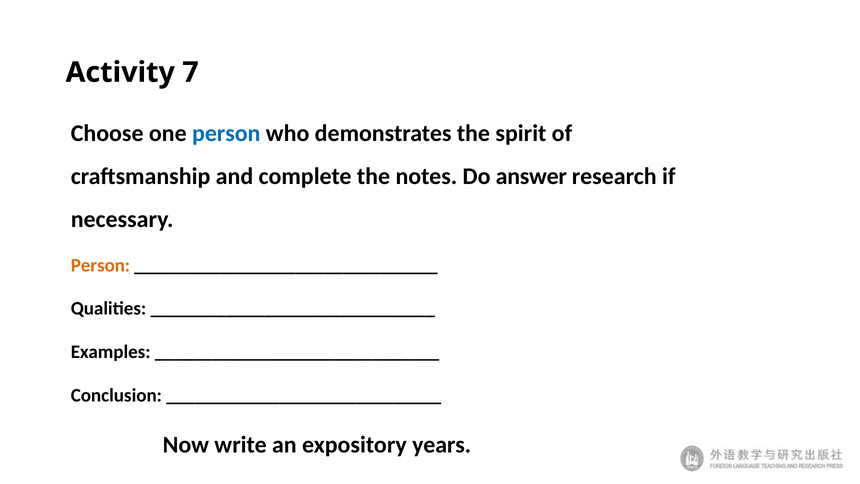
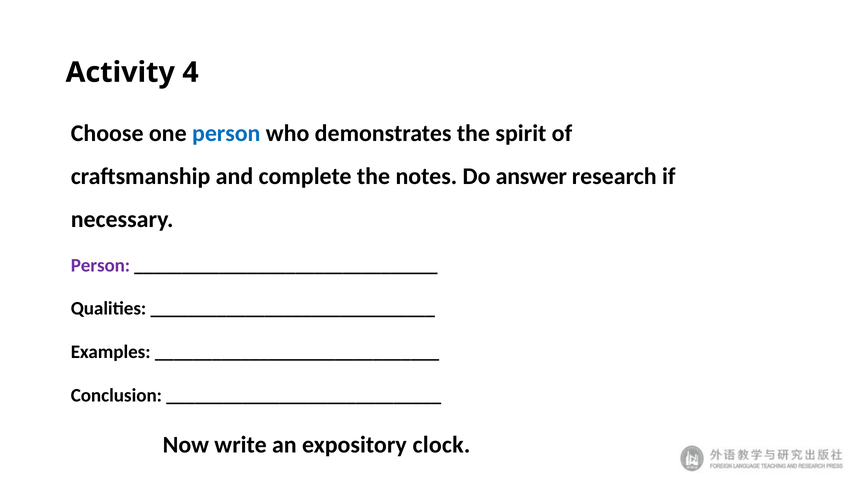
7: 7 -> 4 (191, 72)
Person colour: orange -> purple (100, 265)
years: years -> clock (441, 445)
